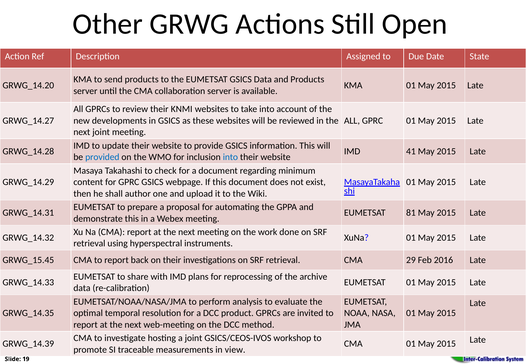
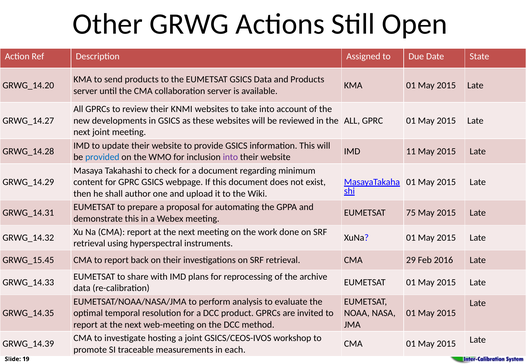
IMD 41: 41 -> 11 (411, 151)
into colour: blue -> purple (230, 157)
81: 81 -> 75 (411, 213)
view: view -> each (235, 350)
